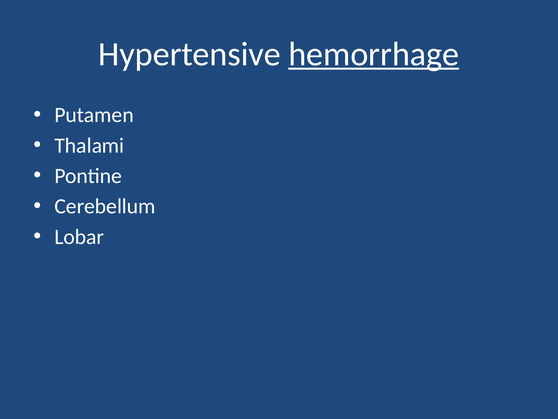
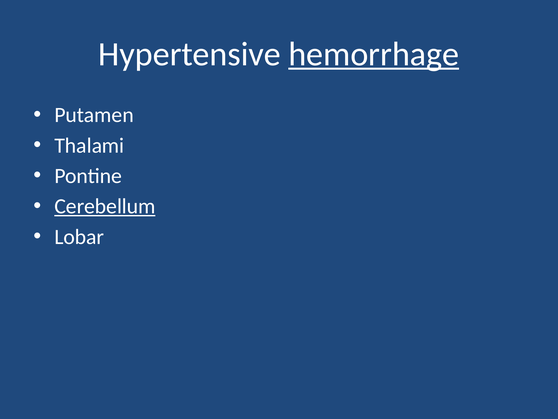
Cerebellum underline: none -> present (105, 206)
